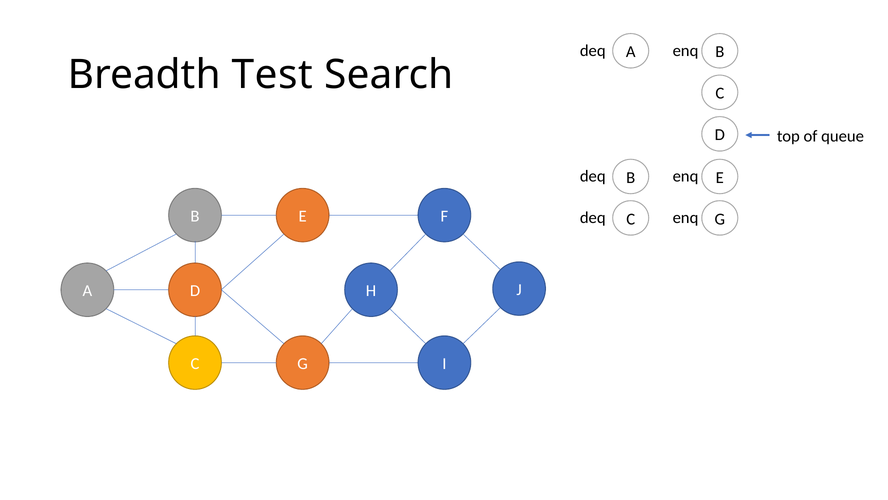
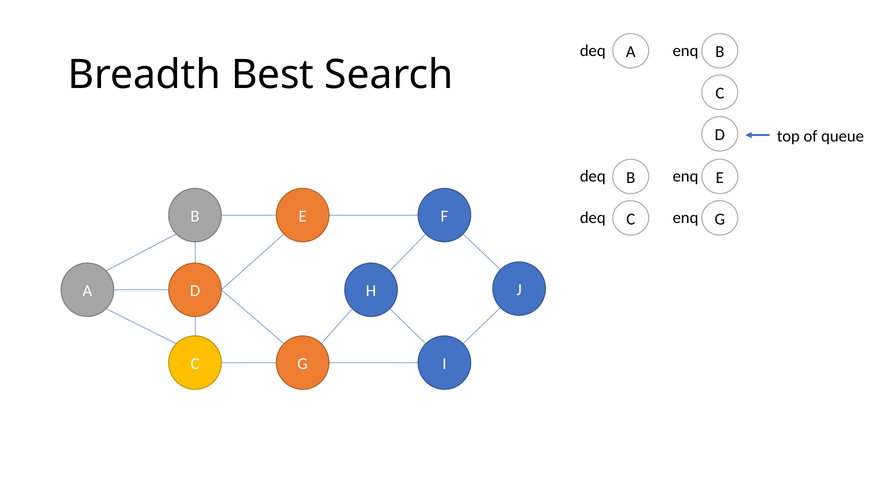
Test: Test -> Best (273, 75)
